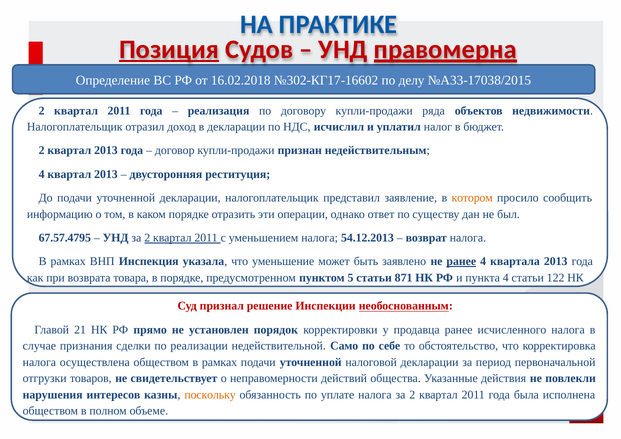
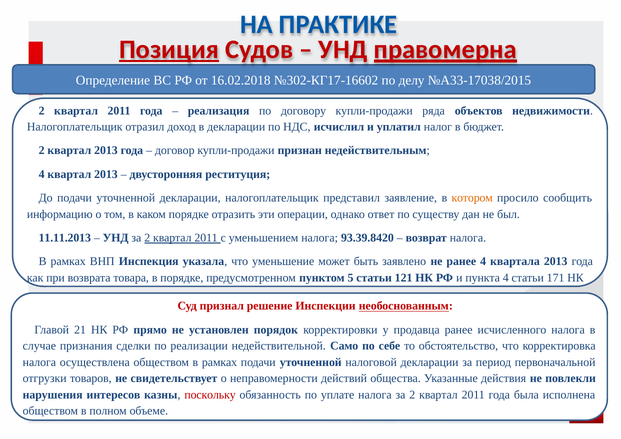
67.57.4795: 67.57.4795 -> 11.11.2013 (65, 238)
54.12.2013: 54.12.2013 -> 93.39.8420 (367, 238)
ранее underline: present -> none (461, 261)
871: 871 -> 121 (404, 278)
122: 122 -> 171 (556, 278)
поскольку colour: orange -> red (210, 395)
